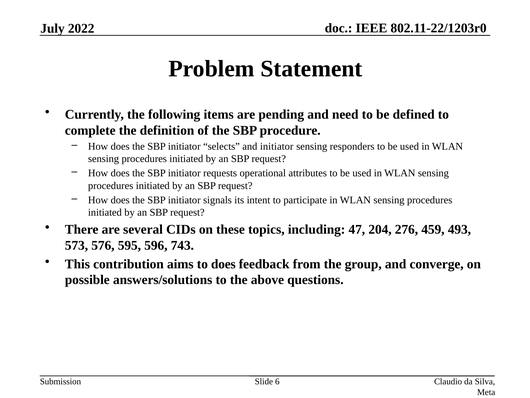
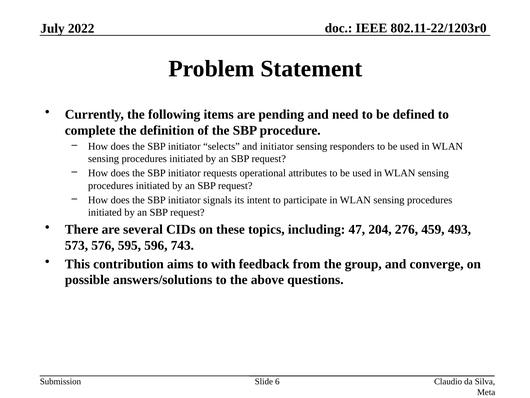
to does: does -> with (223, 264)
